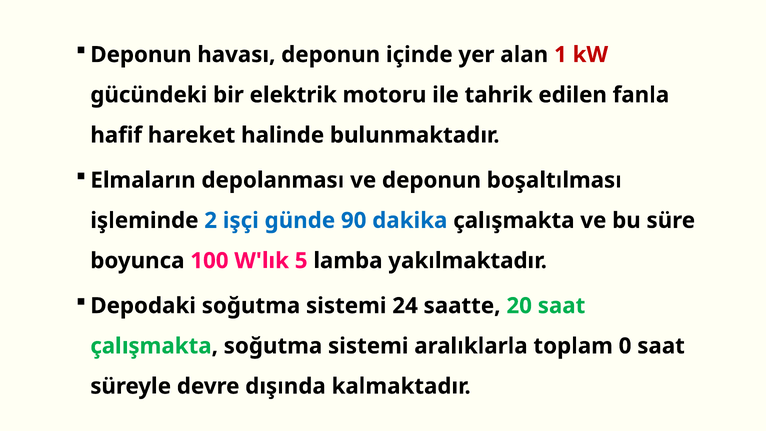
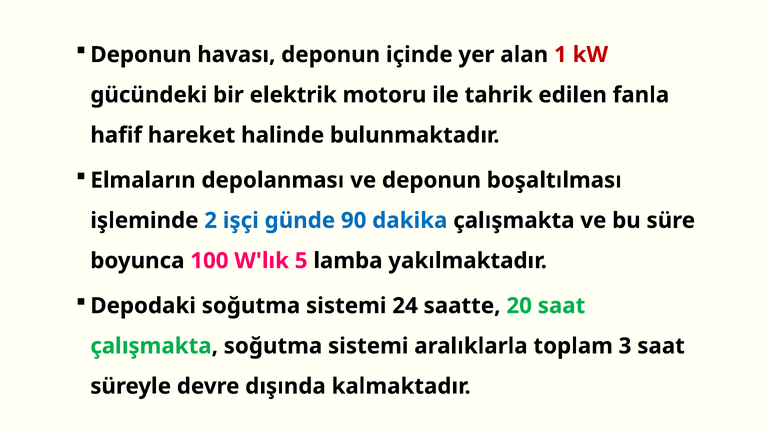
0: 0 -> 3 (625, 346)
